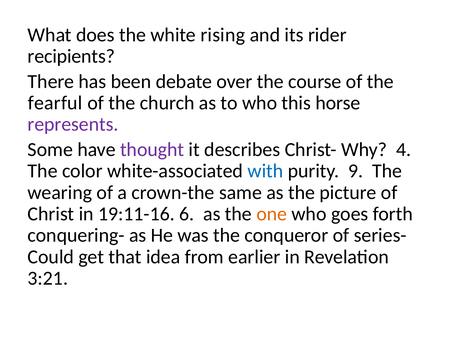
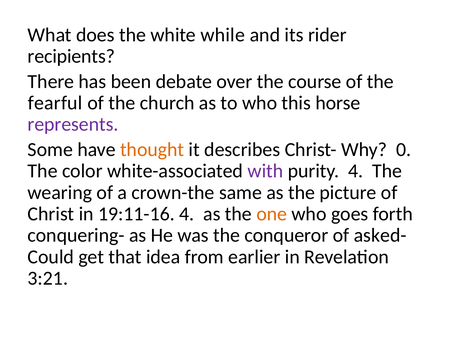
rising: rising -> while (223, 35)
thought colour: purple -> orange (152, 149)
4: 4 -> 0 (404, 149)
with colour: blue -> purple (265, 171)
purity 9: 9 -> 4 (356, 171)
19:11-16 6: 6 -> 4 (187, 214)
series-: series- -> asked- (380, 235)
